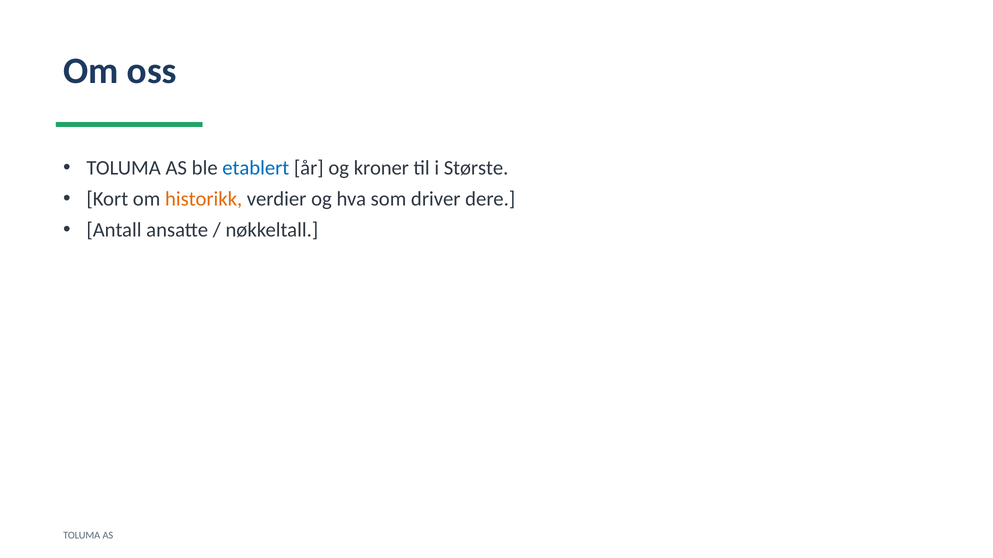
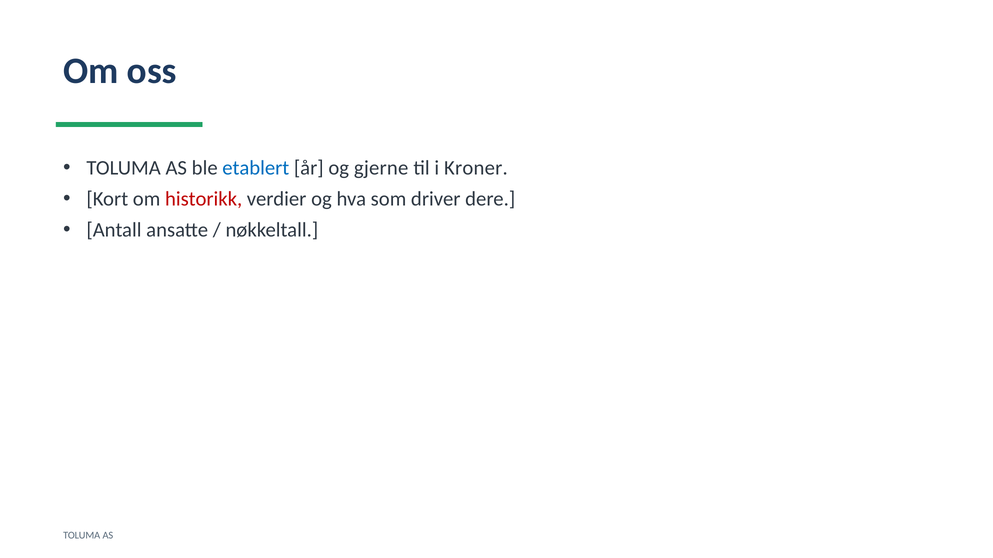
kroner: kroner -> gjerne (381, 168)
Største: Største -> Kroner (476, 168)
historikk colour: orange -> red (204, 199)
